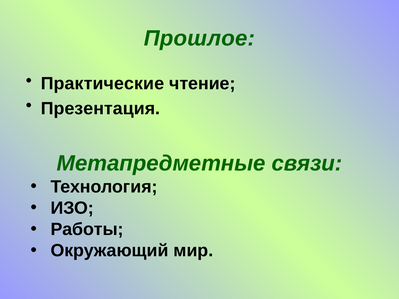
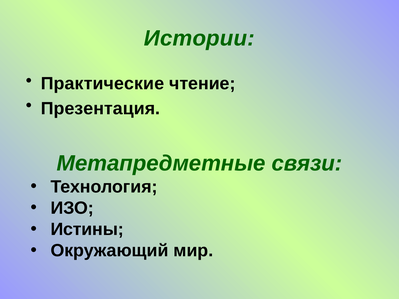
Прошлое: Прошлое -> Истории (199, 38)
Работы: Работы -> Истины (87, 230)
